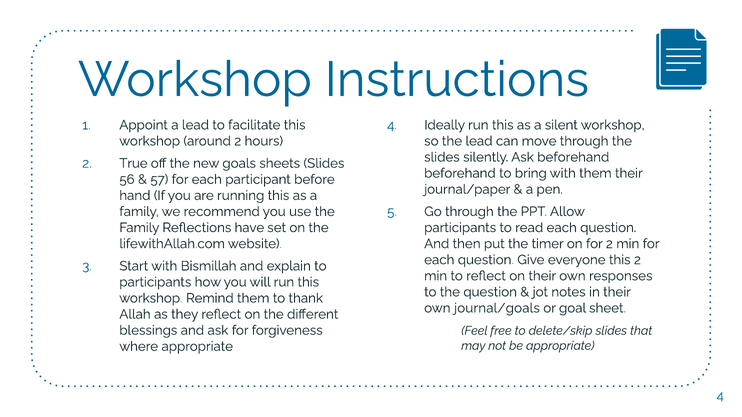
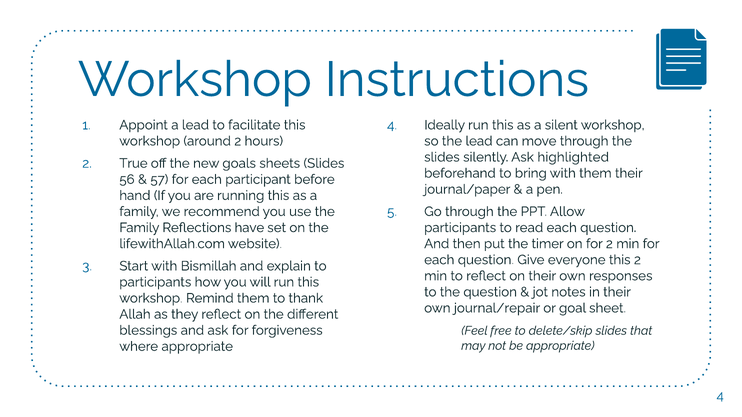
Ask beforehand: beforehand -> highlighted (573, 157)
journal/goals: journal/goals -> journal/repair (497, 308)
